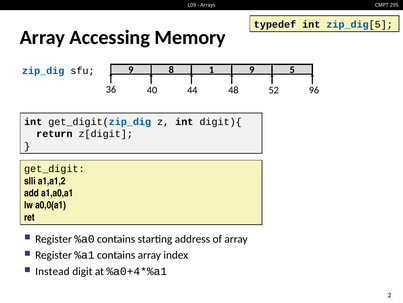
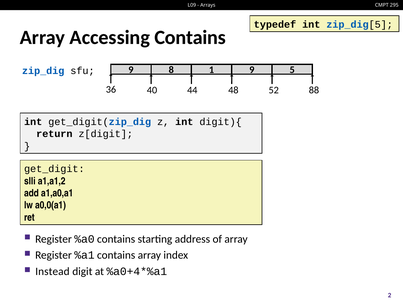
Accessing Memory: Memory -> Contains (190, 38)
96: 96 -> 88 (314, 90)
